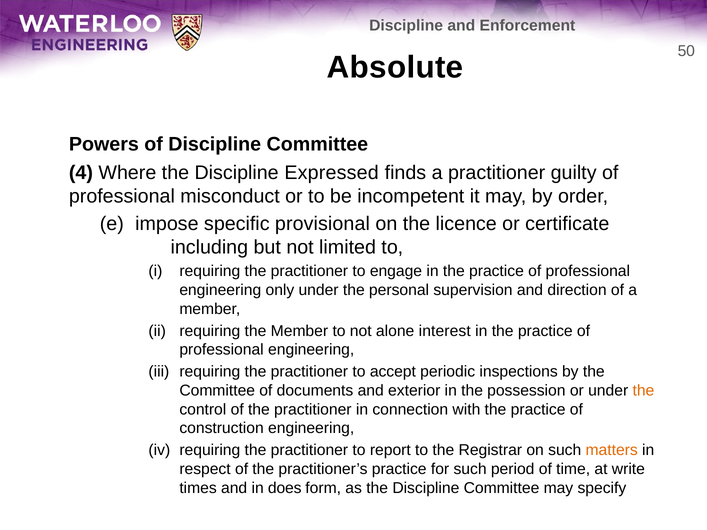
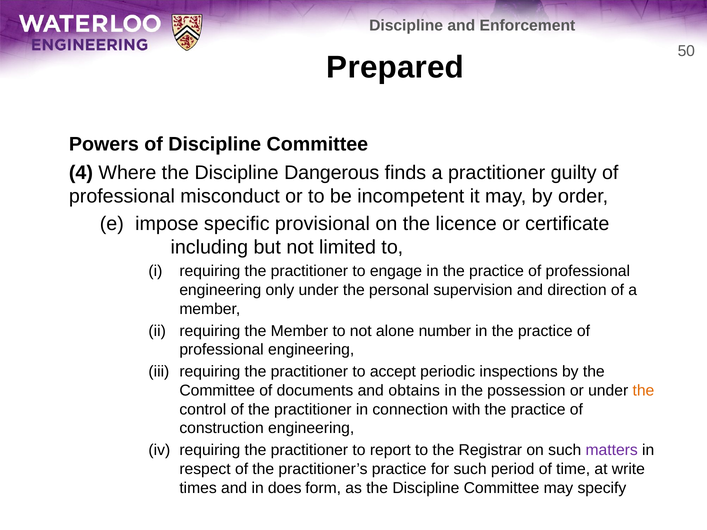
Absolute: Absolute -> Prepared (395, 68)
Expressed: Expressed -> Dangerous (332, 173)
interest: interest -> number (445, 331)
exterior: exterior -> obtains (414, 391)
matters colour: orange -> purple (612, 450)
